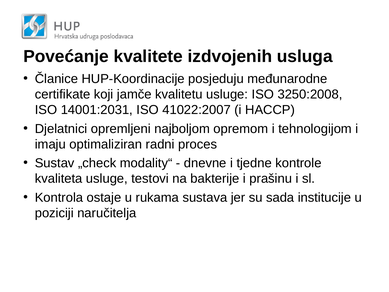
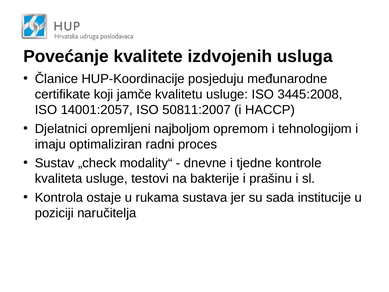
3250:2008: 3250:2008 -> 3445:2008 (310, 94)
14001:2031: 14001:2031 -> 14001:2057 (97, 110)
41022:2007: 41022:2007 -> 50811:2007 (197, 110)
